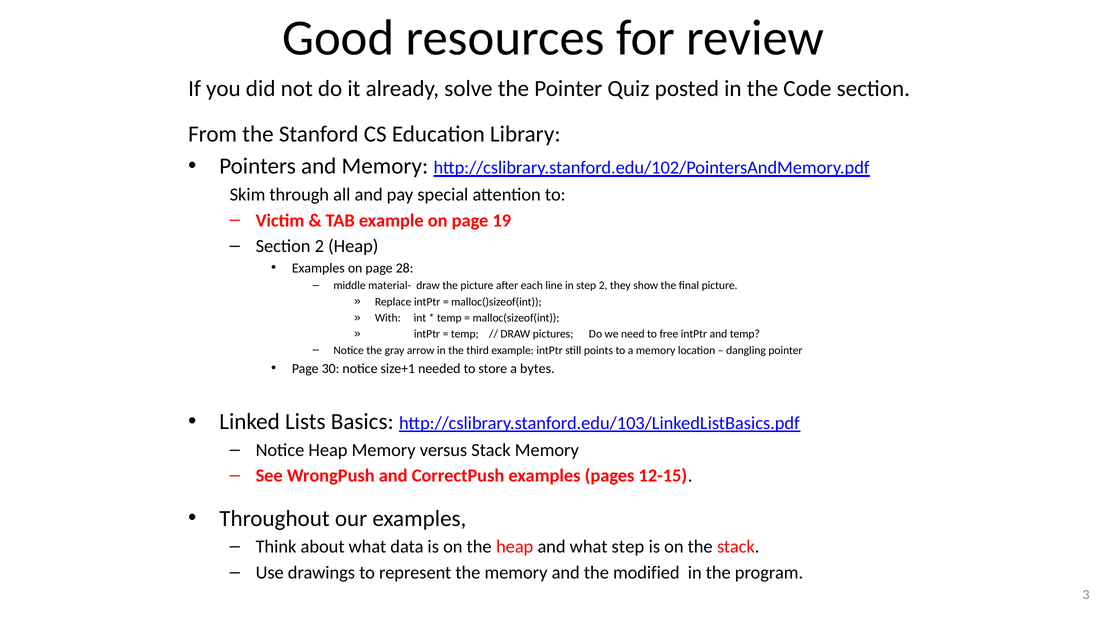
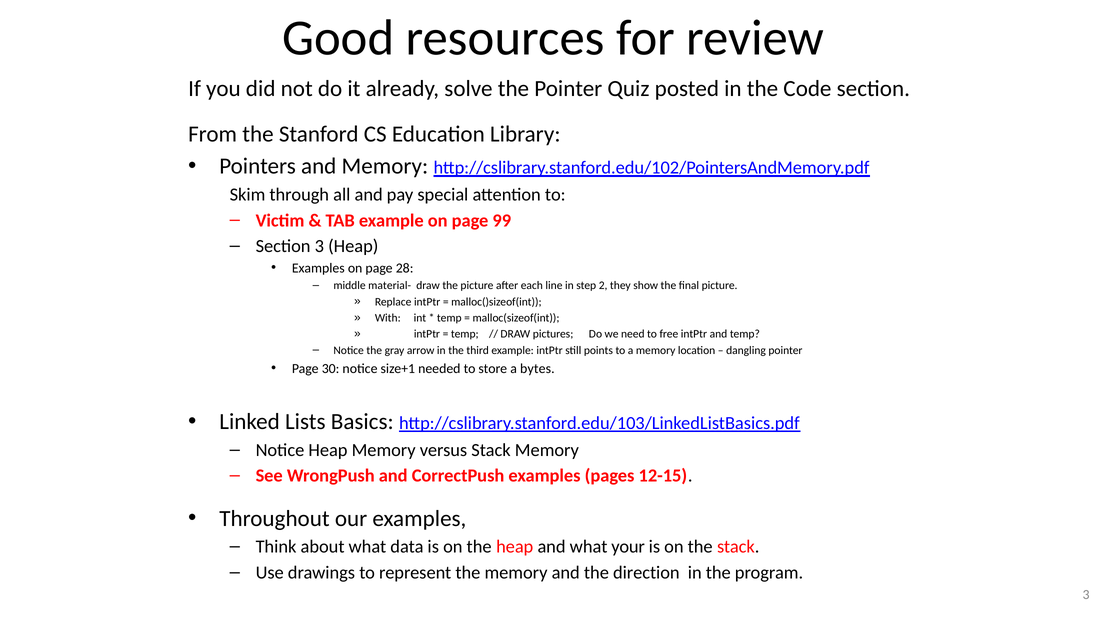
19: 19 -> 99 (502, 220)
Section 2: 2 -> 3 (319, 246)
what step: step -> your (628, 547)
modified: modified -> direction (646, 572)
